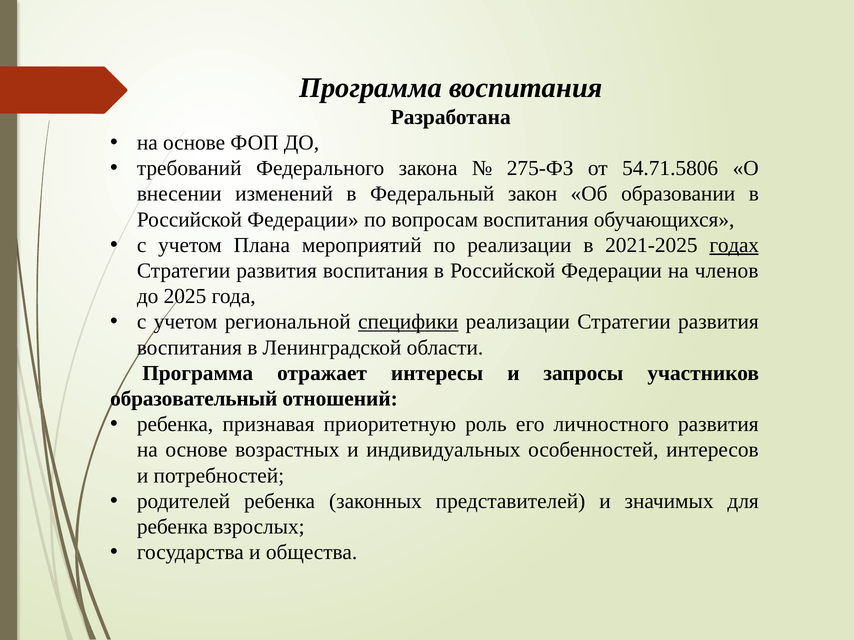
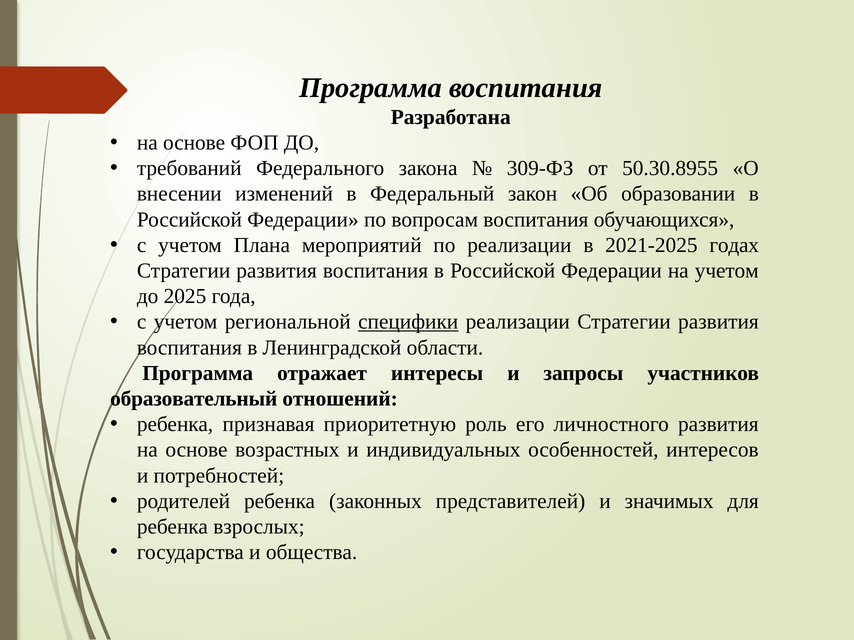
275-ФЗ: 275-ФЗ -> 309-ФЗ (540, 168)
54.71.5806: 54.71.5806 -> 50.30.8955 (670, 168)
годах underline: present -> none (734, 245)
на членов: членов -> учетом (727, 271)
